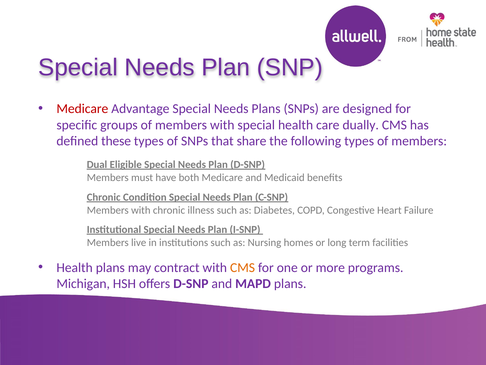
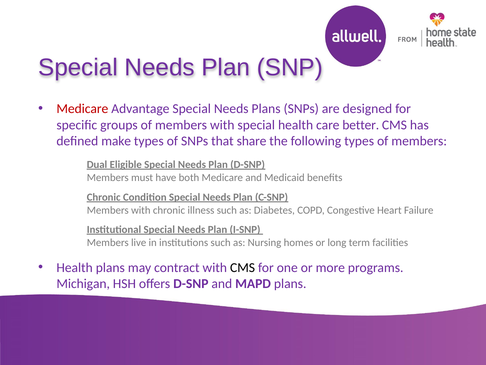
dually: dually -> better (361, 125)
these: these -> make (116, 141)
CMS colour: orange -> black (243, 267)
